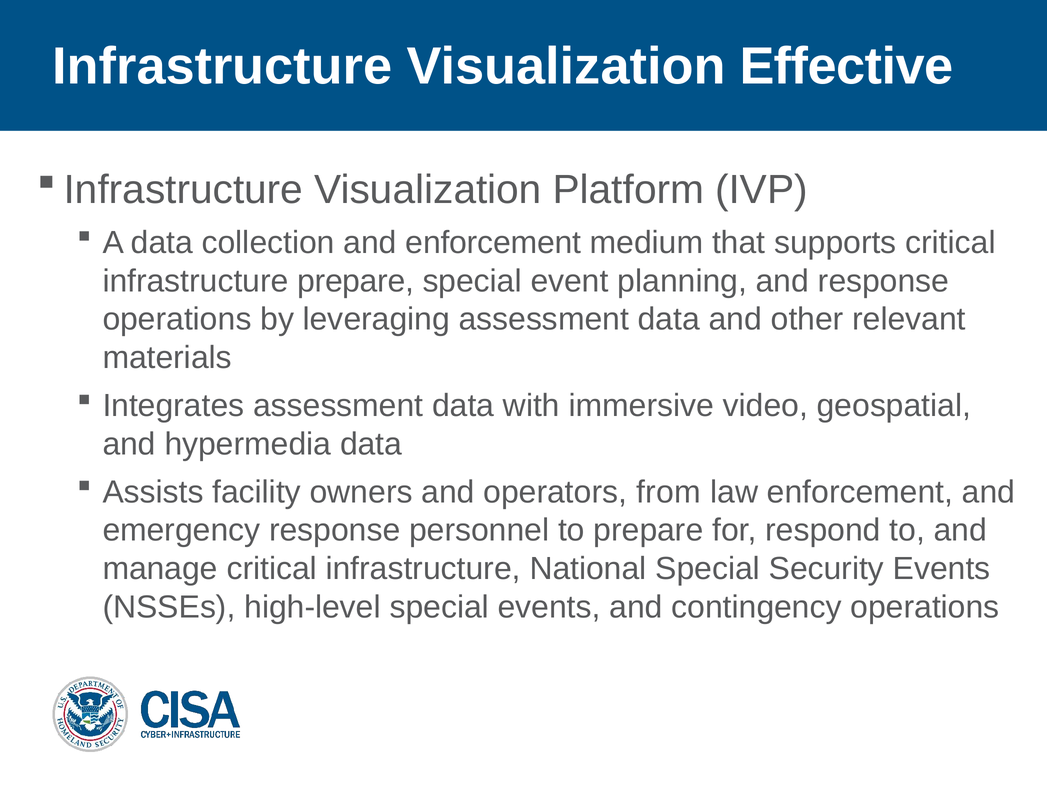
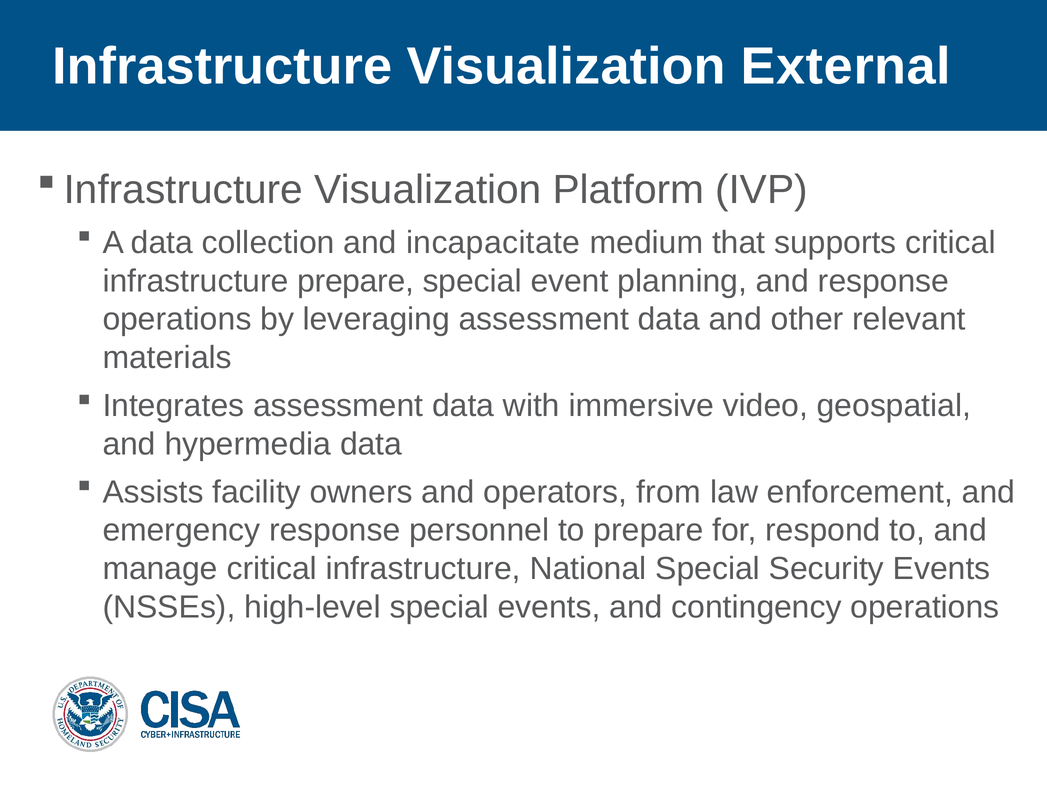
Effective: Effective -> External (846, 66)
and enforcement: enforcement -> incapacitate (493, 243)
